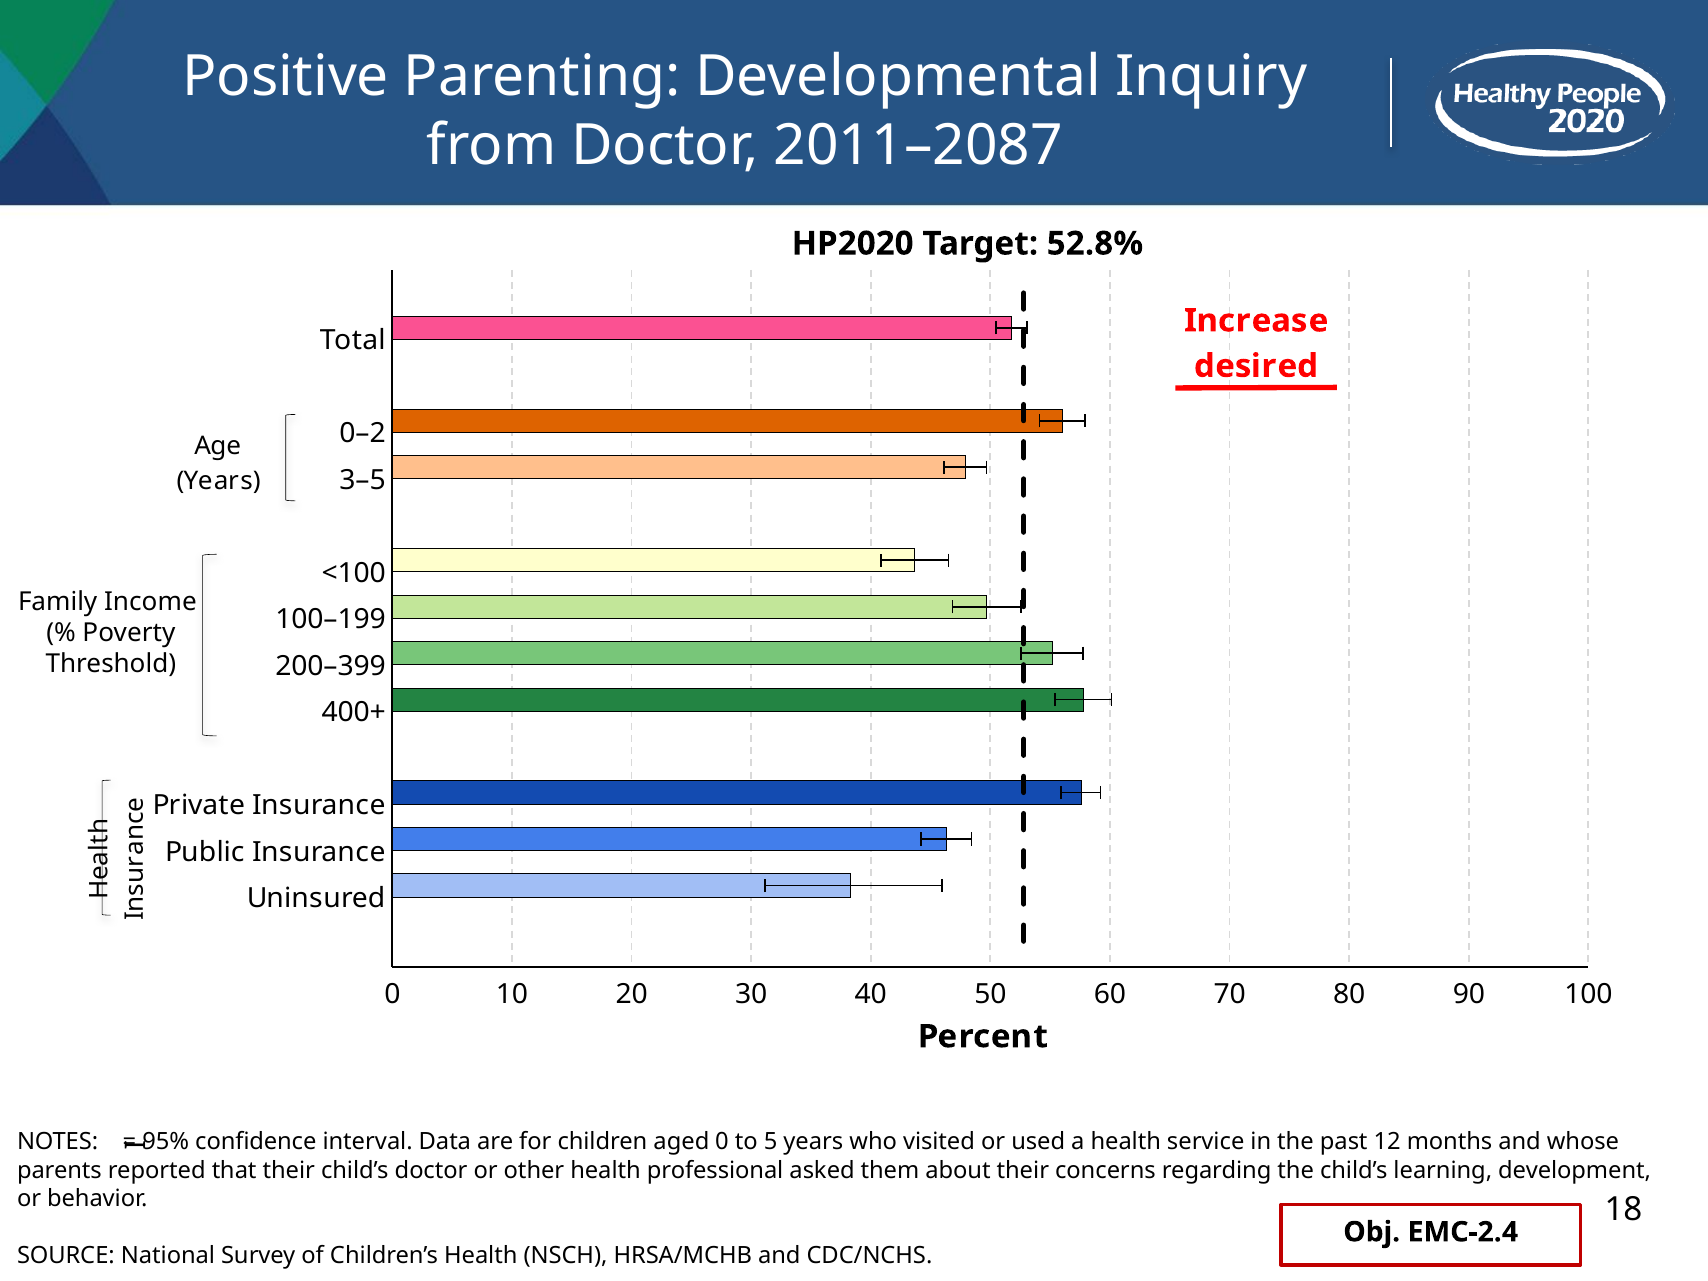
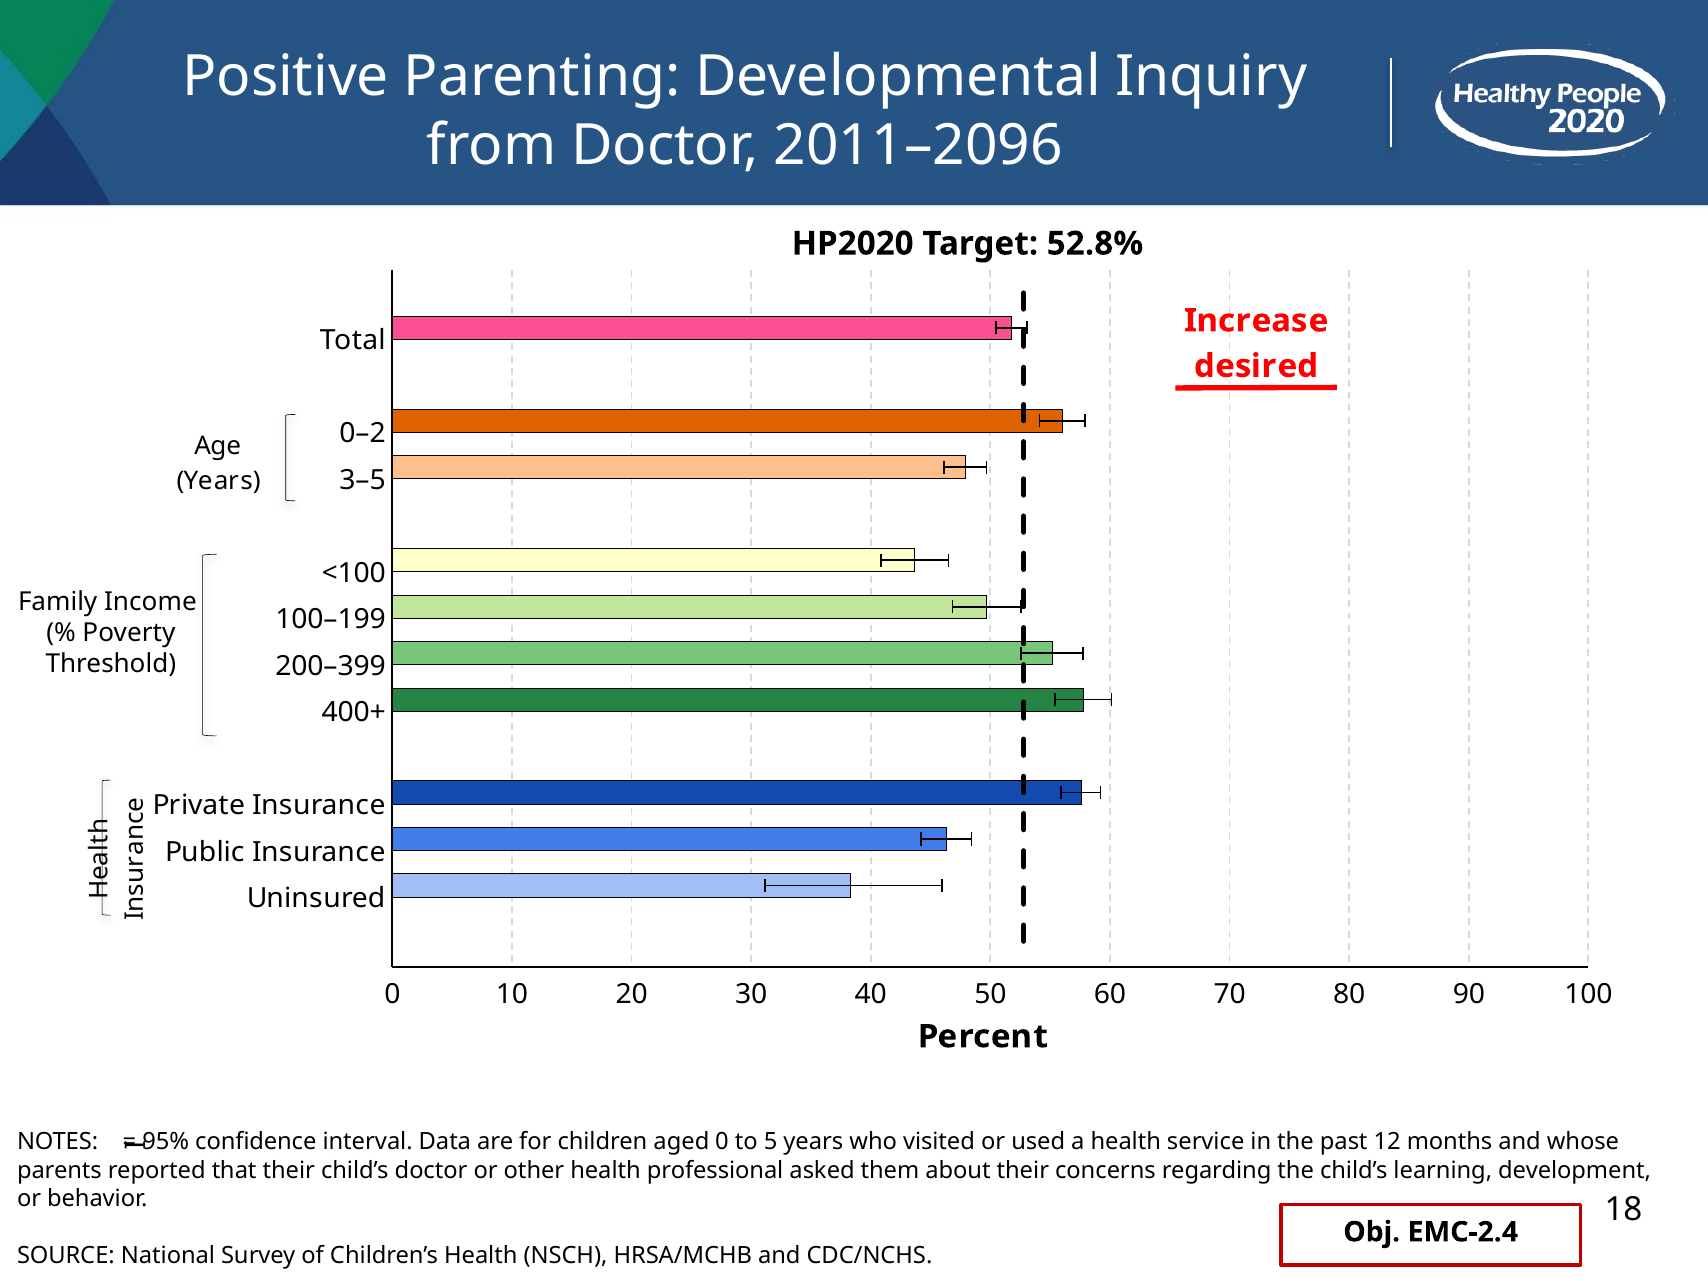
2011–2087: 2011–2087 -> 2011–2096 (918, 145)
